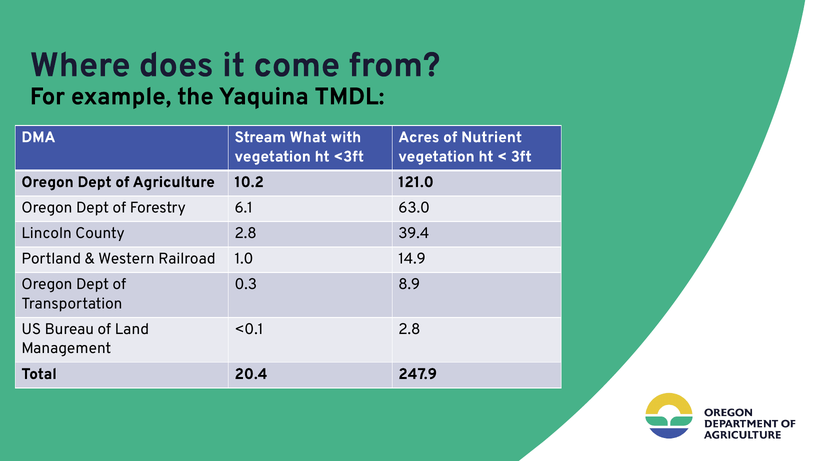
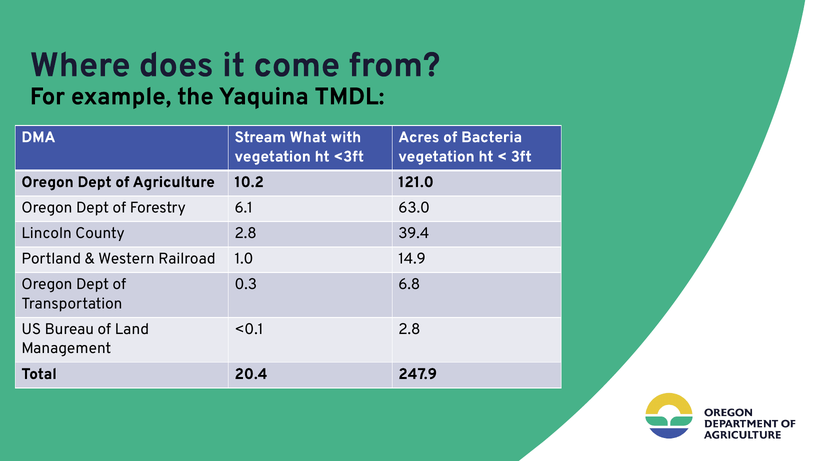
Nutrient: Nutrient -> Bacteria (492, 137)
8.9: 8.9 -> 6.8 (409, 284)
